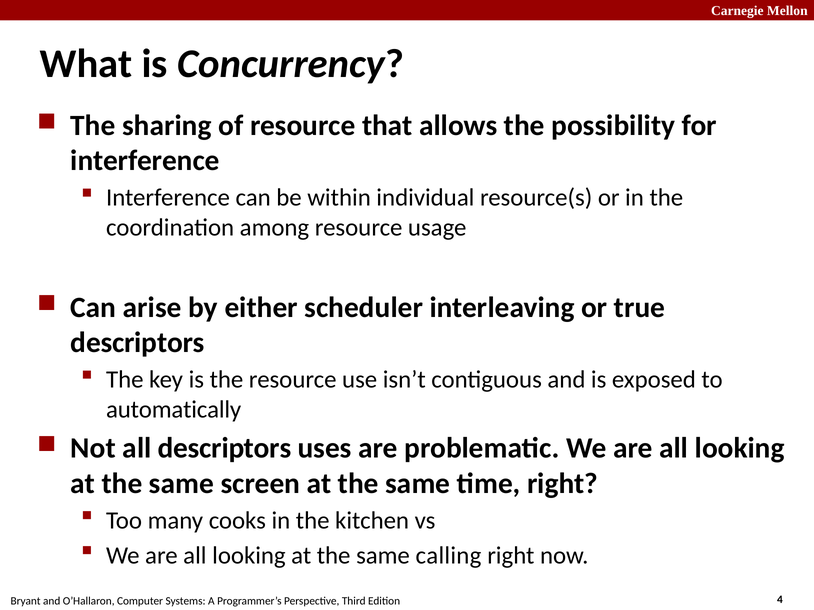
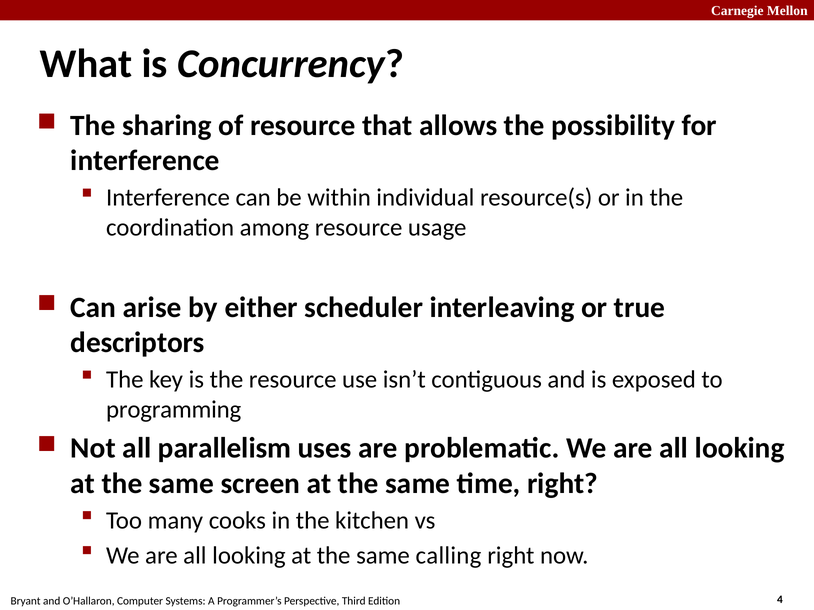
automatically: automatically -> programming (174, 410)
all descriptors: descriptors -> parallelism (225, 449)
